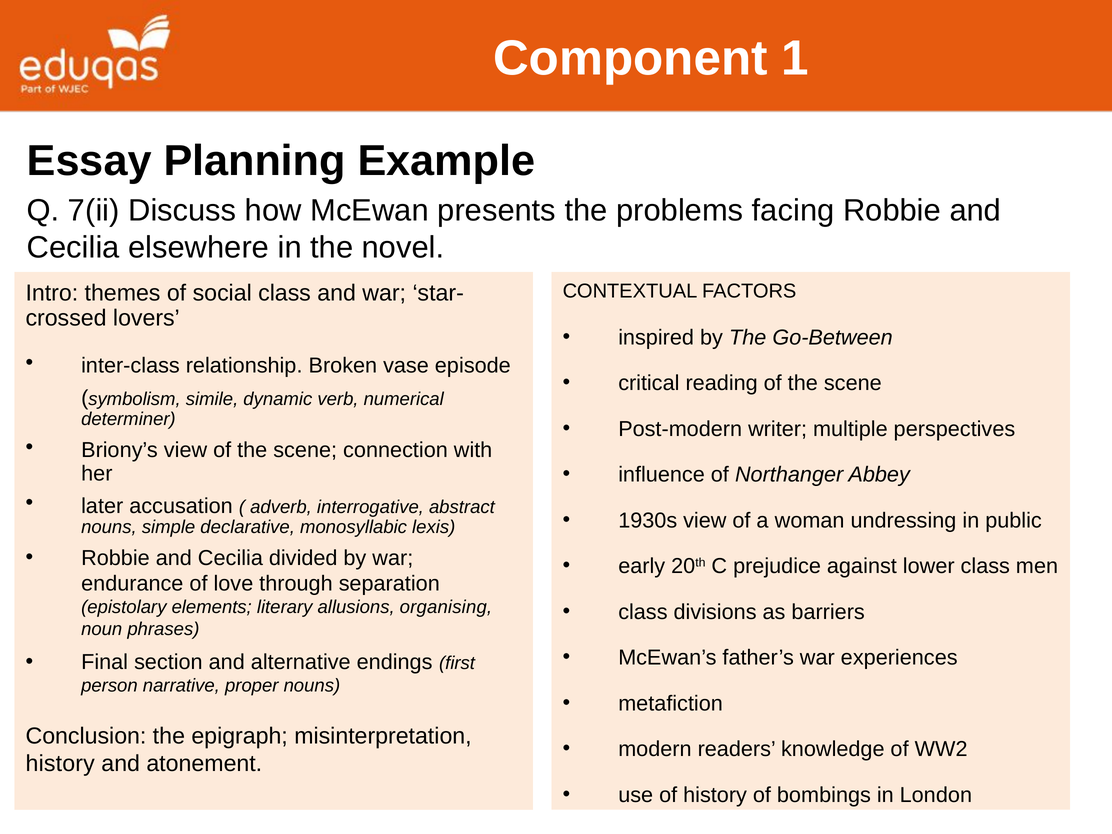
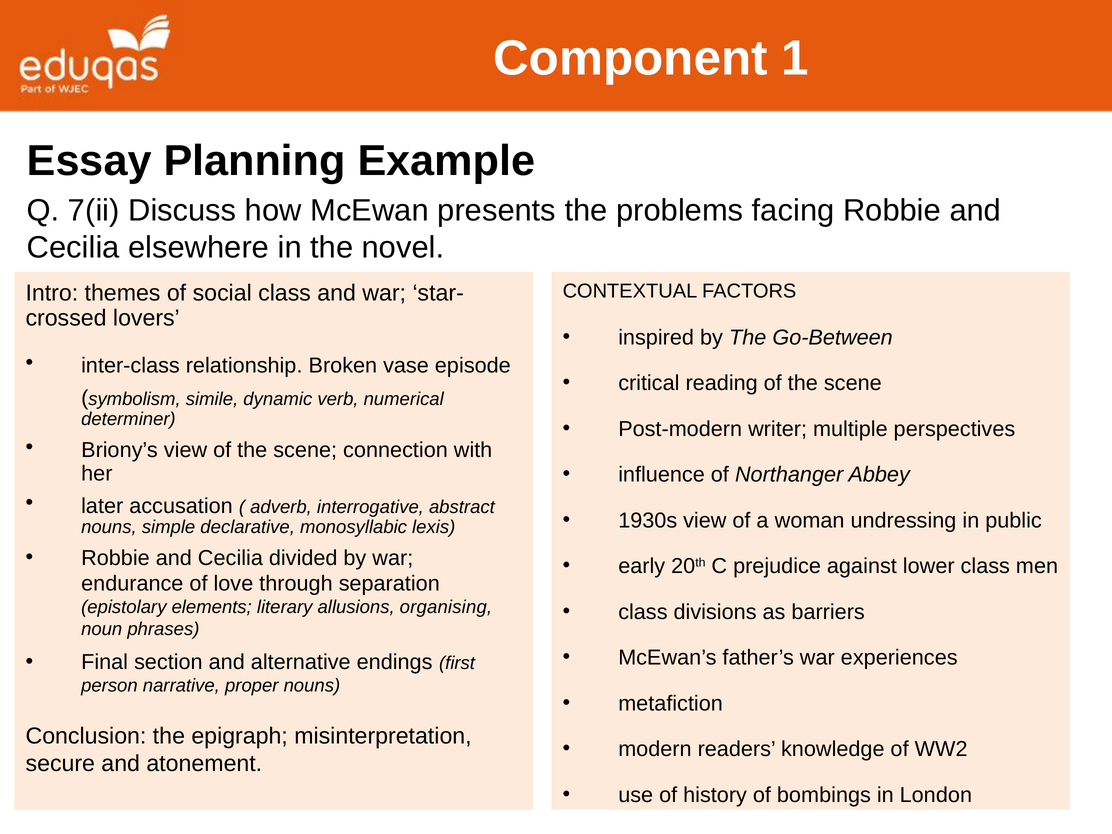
history: history -> secure (60, 764)
